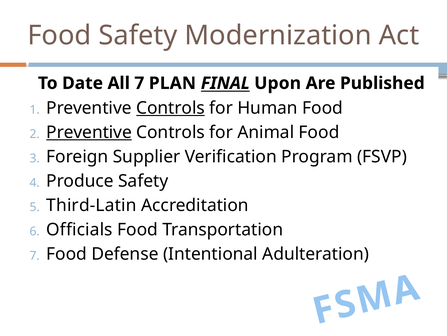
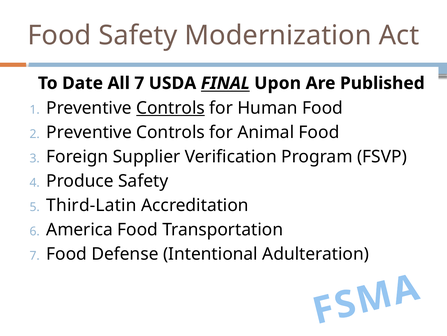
PLAN: PLAN -> USDA (173, 83)
Preventive underline: present -> none (89, 132)
Officials: Officials -> America (80, 229)
